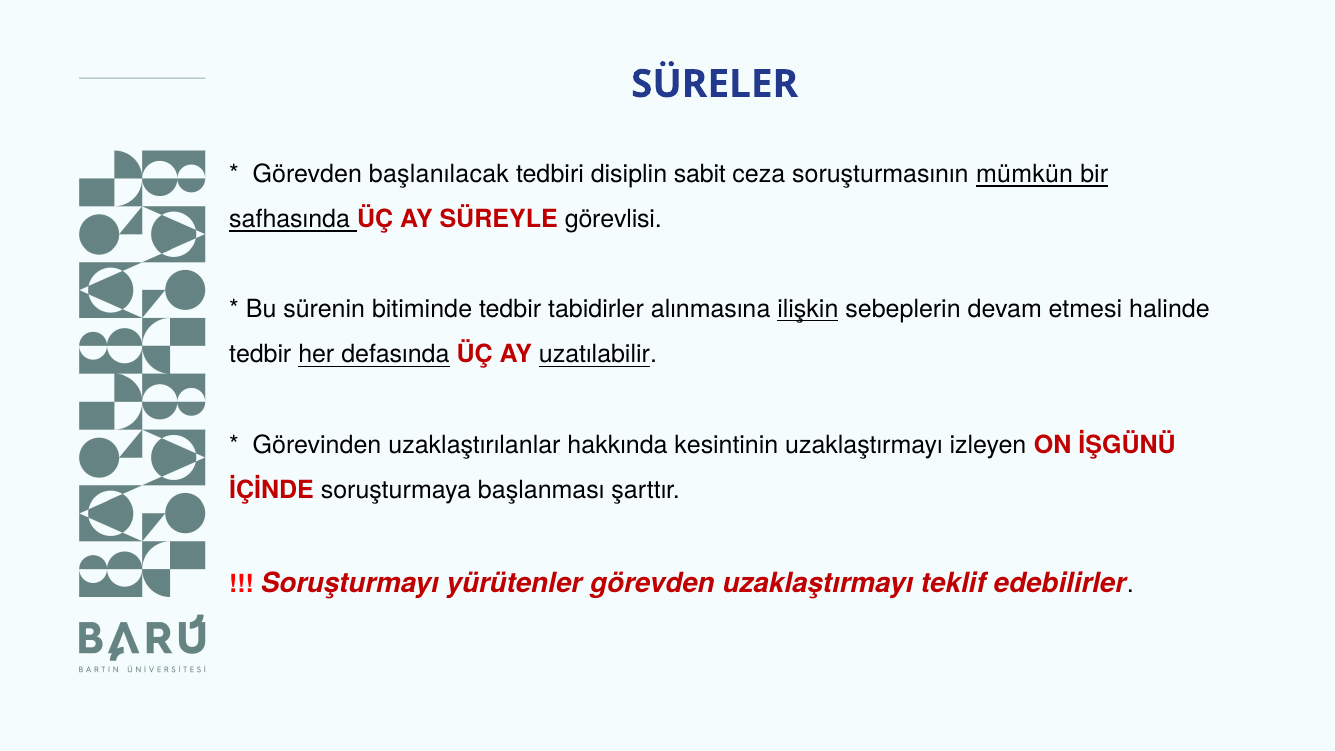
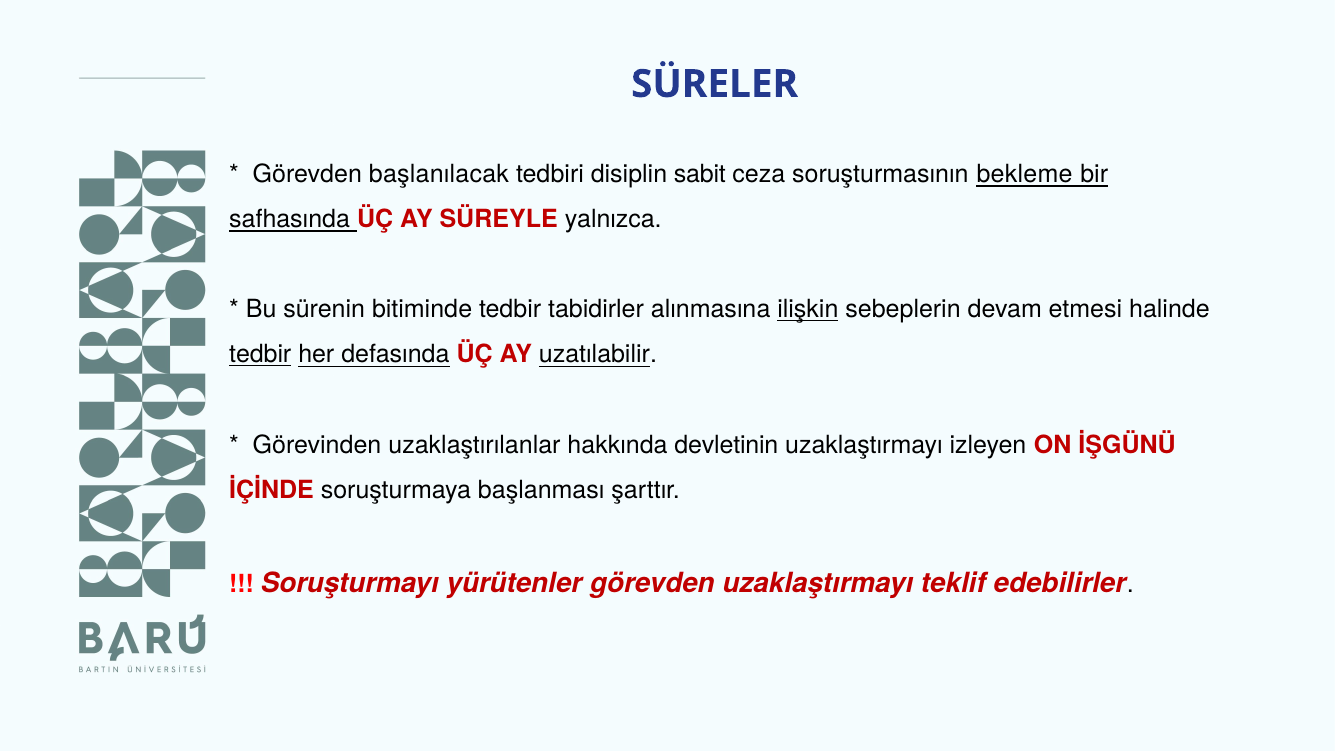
mümkün: mümkün -> bekleme (1025, 174)
görevlisi: görevlisi -> yalnızca (613, 220)
tedbir underline: none -> present (260, 355)
kesintinin: kesintinin -> devletinin (726, 445)
